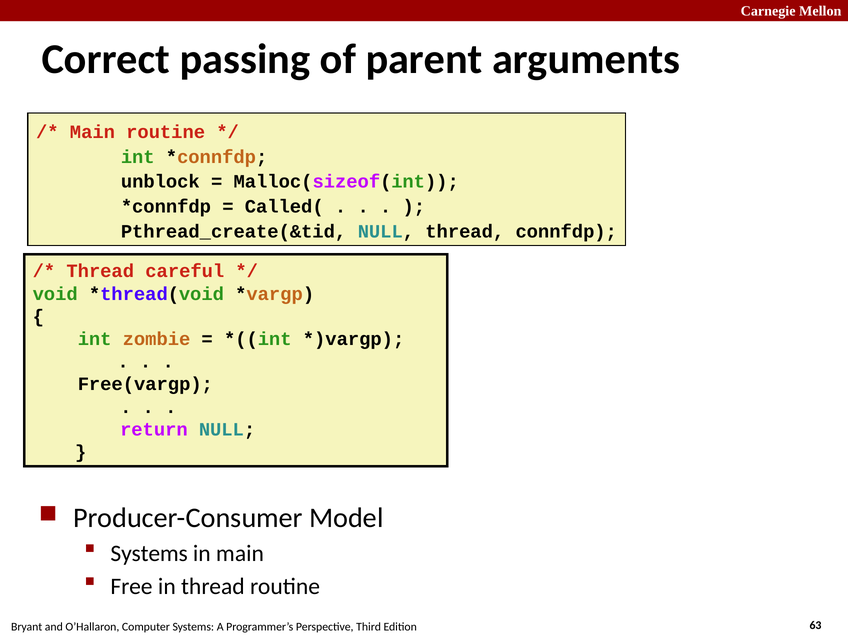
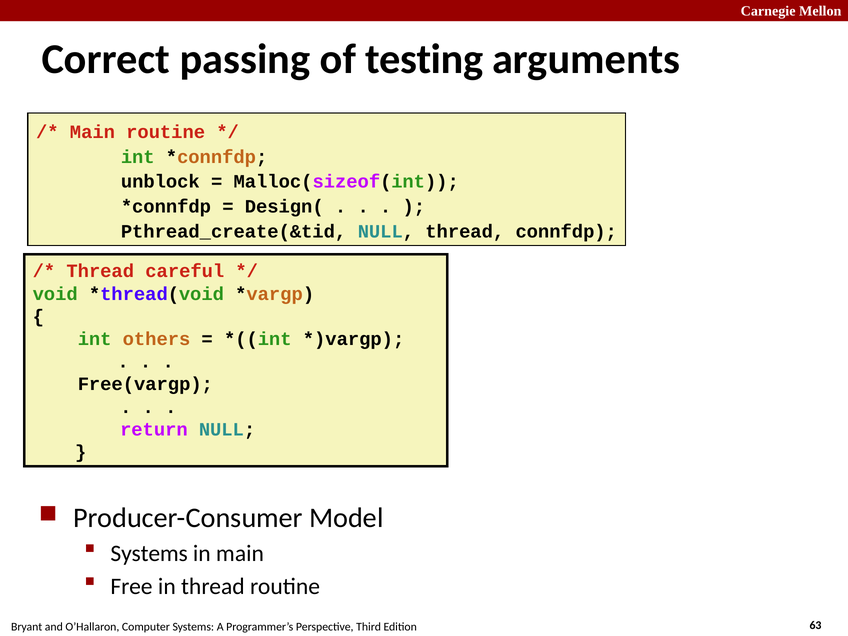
parent: parent -> testing (424, 59)
Called(: Called( -> Design( (284, 207)
zombie: zombie -> others (157, 339)
